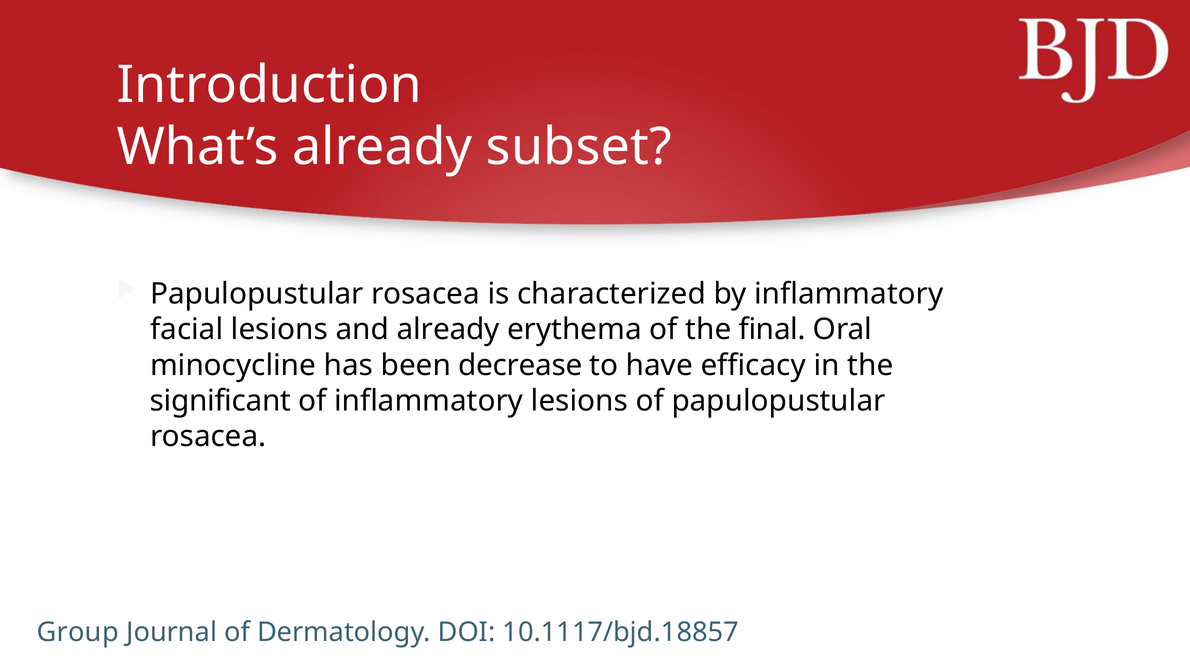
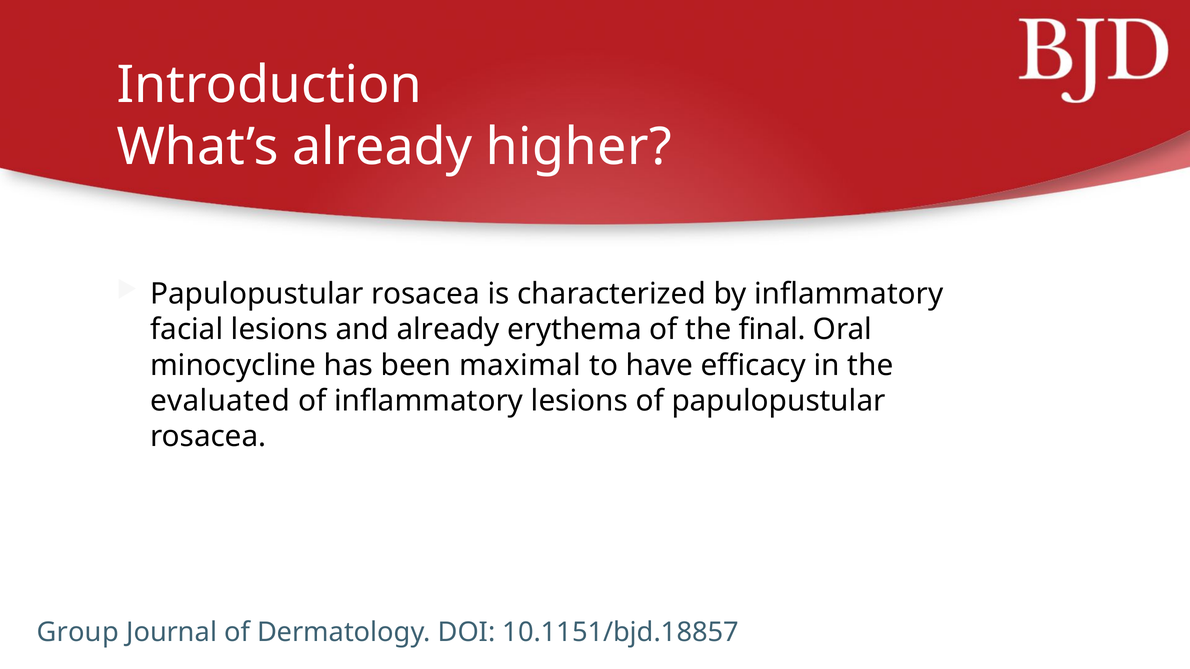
subset: subset -> higher (579, 147)
decrease: decrease -> maximal (520, 366)
significant: significant -> evaluated (220, 401)
10.1117/bjd.18857: 10.1117/bjd.18857 -> 10.1151/bjd.18857 (621, 633)
